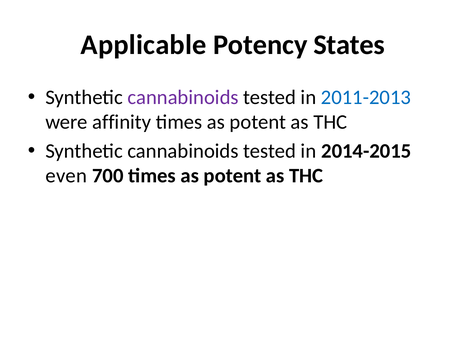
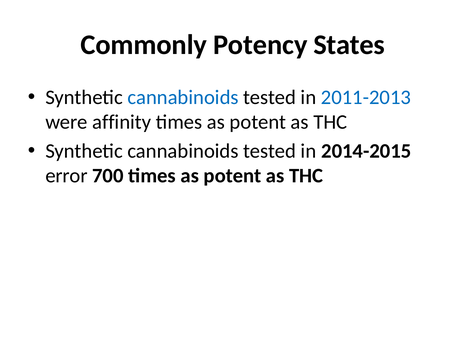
Applicable: Applicable -> Commonly (144, 45)
cannabinoids colour: purple -> blue (183, 98)
even: even -> error (66, 176)
